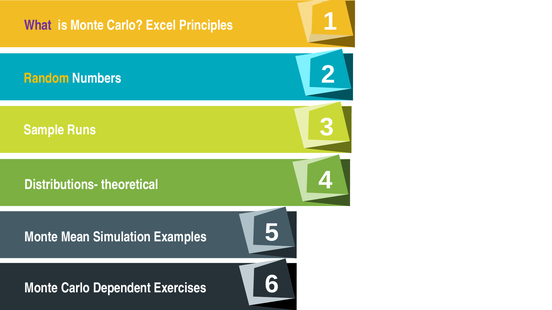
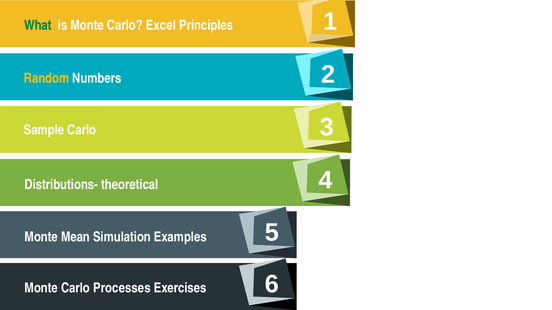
What colour: purple -> green (38, 25)
Sample Runs: Runs -> Carlo (82, 130)
Dependent: Dependent -> Processes (122, 288)
